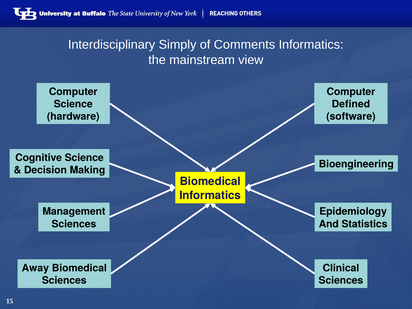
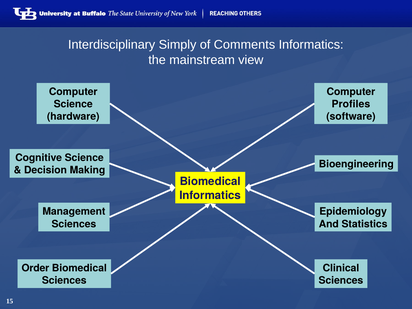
Defined: Defined -> Profiles (351, 104)
Away: Away -> Order (35, 268)
